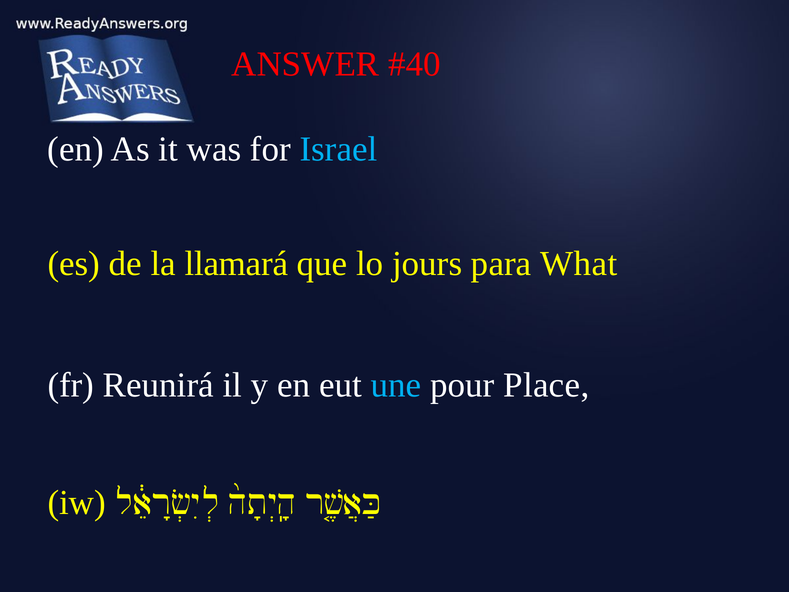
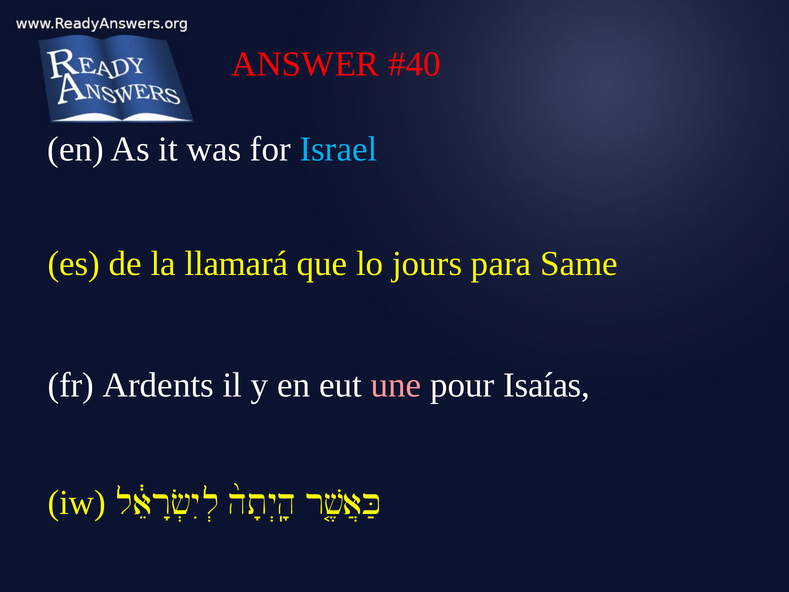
What: What -> Same (579, 263)
Reunirá: Reunirá -> Ardents (158, 385)
une colour: light blue -> pink (396, 385)
Place: Place -> Isaías (547, 385)
